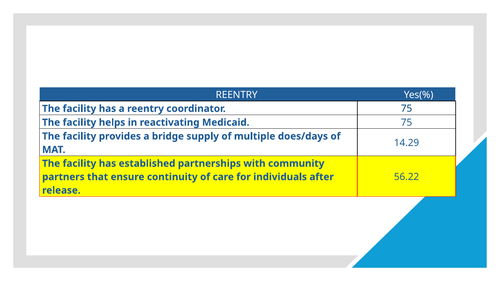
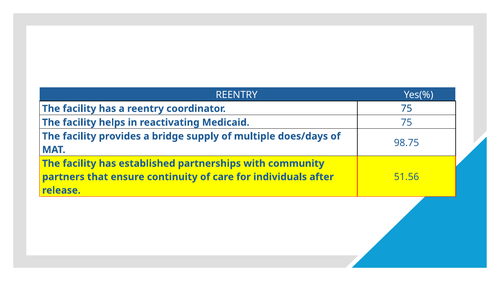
14.29: 14.29 -> 98.75 (407, 143)
56.22: 56.22 -> 51.56 (407, 177)
